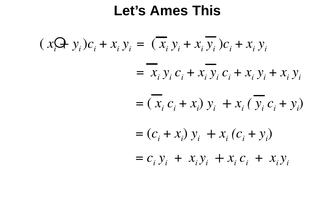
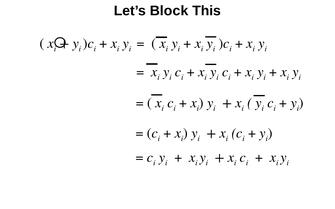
Ames: Ames -> Block (169, 11)
